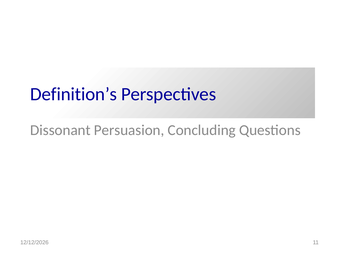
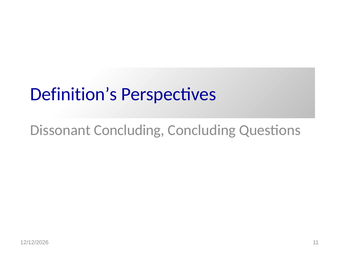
Dissonant Persuasion: Persuasion -> Concluding (129, 130)
